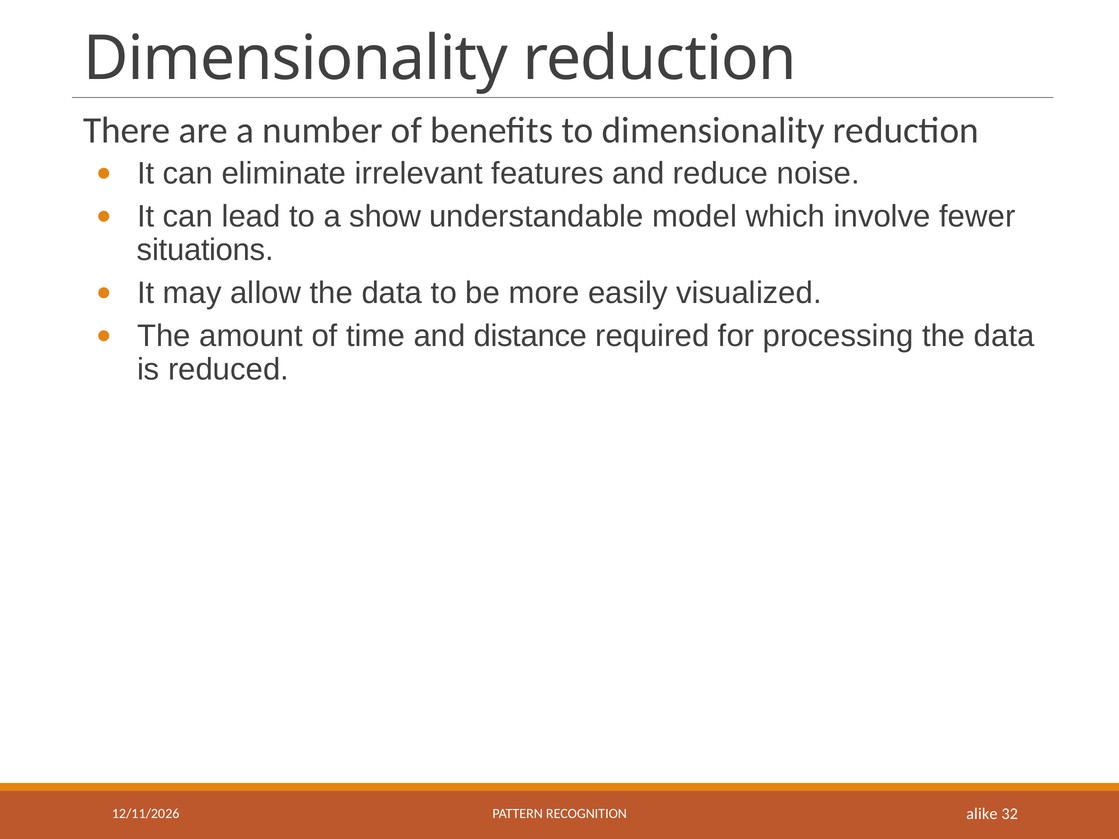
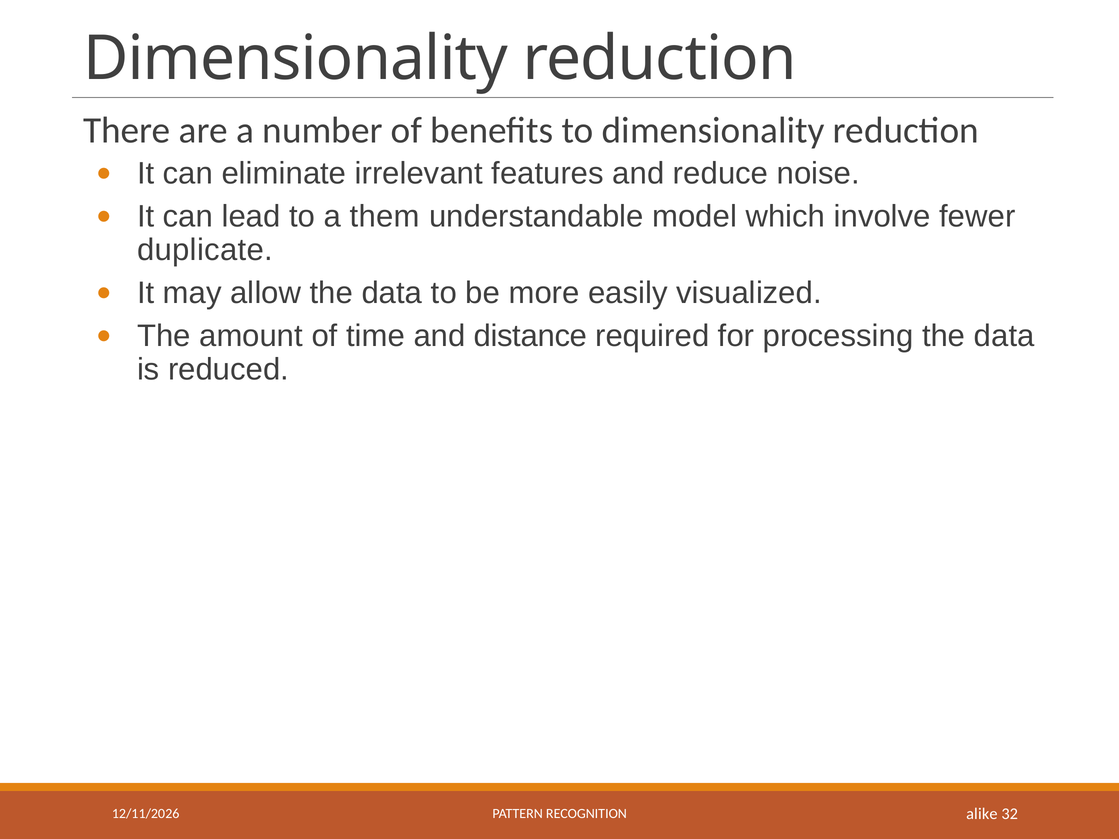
show: show -> them (385, 217)
situations: situations -> duplicate (205, 250)
